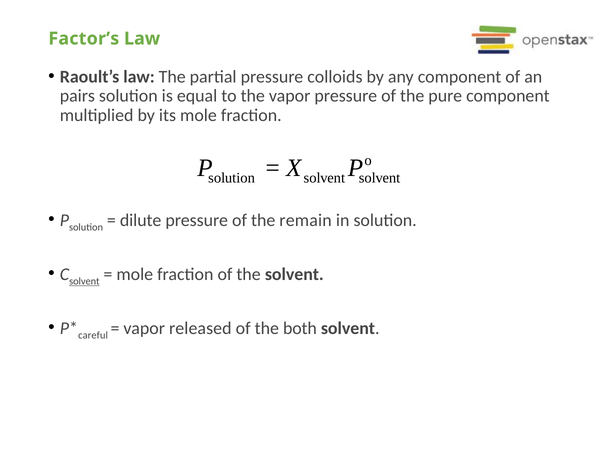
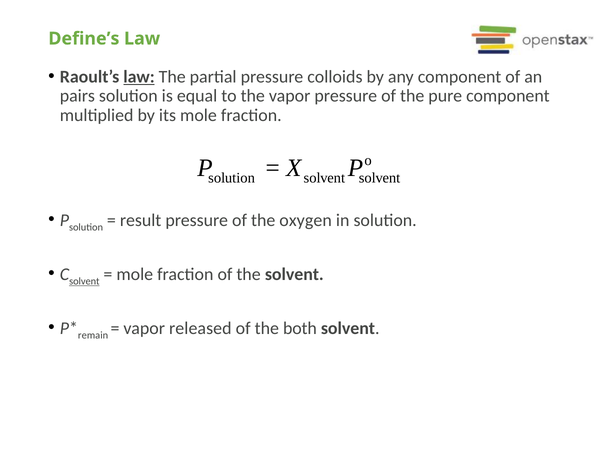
Factor’s: Factor’s -> Define’s (84, 39)
law underline: none -> present (139, 77)
dilute: dilute -> result (141, 221)
remain: remain -> oxygen (306, 221)
careful: careful -> remain (93, 336)
